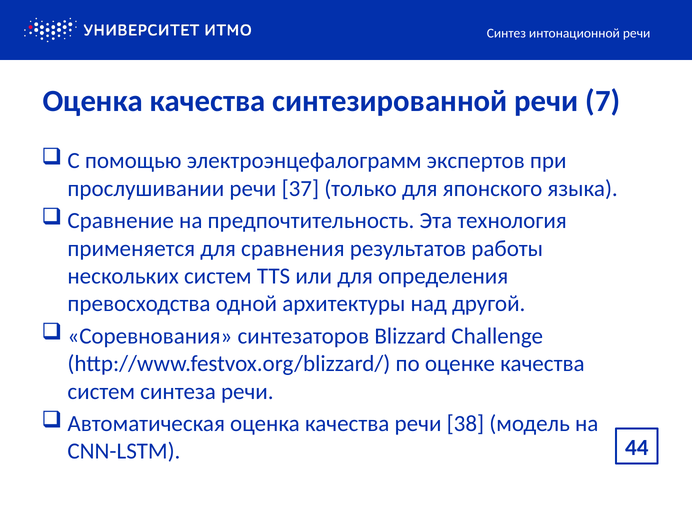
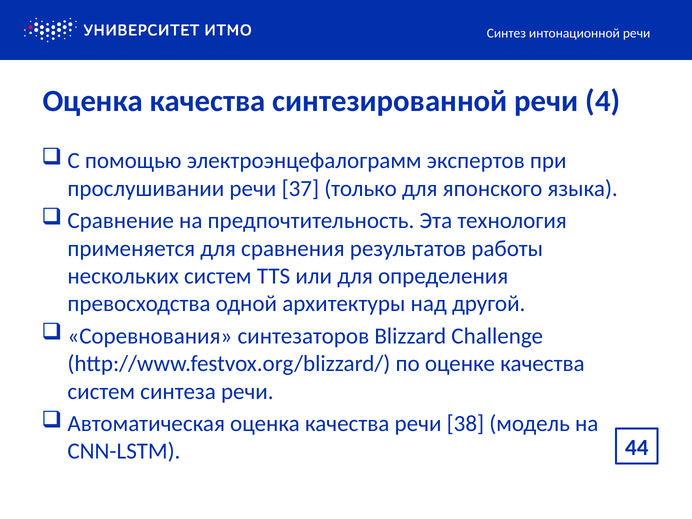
7: 7 -> 4 (603, 101)
